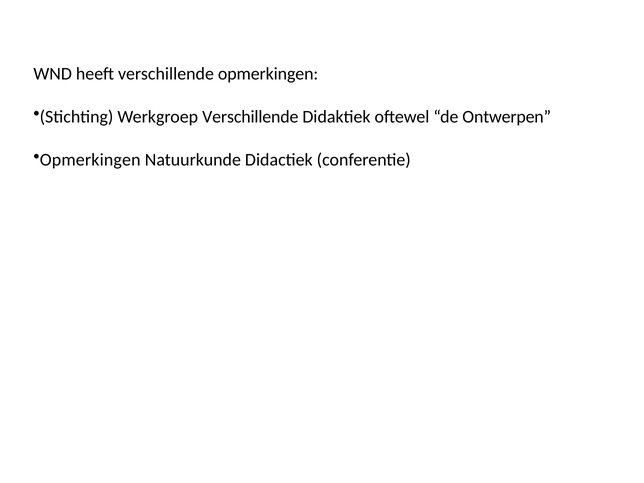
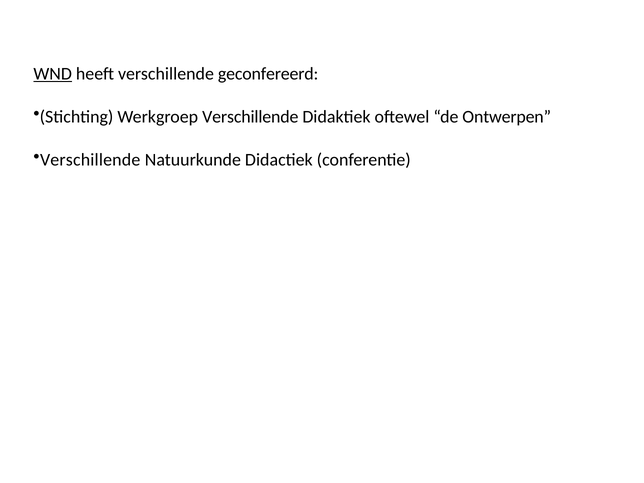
WND underline: none -> present (53, 74)
verschillende opmerkingen: opmerkingen -> geconfereerd (268, 74)
Opmerkingen: Opmerkingen -> Verschillende (90, 160)
